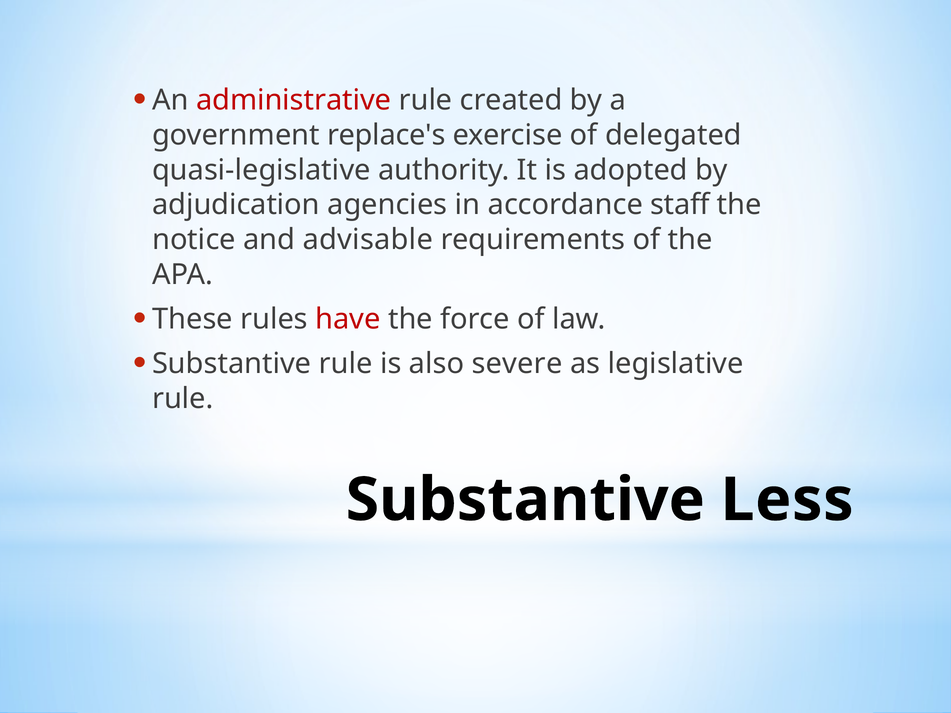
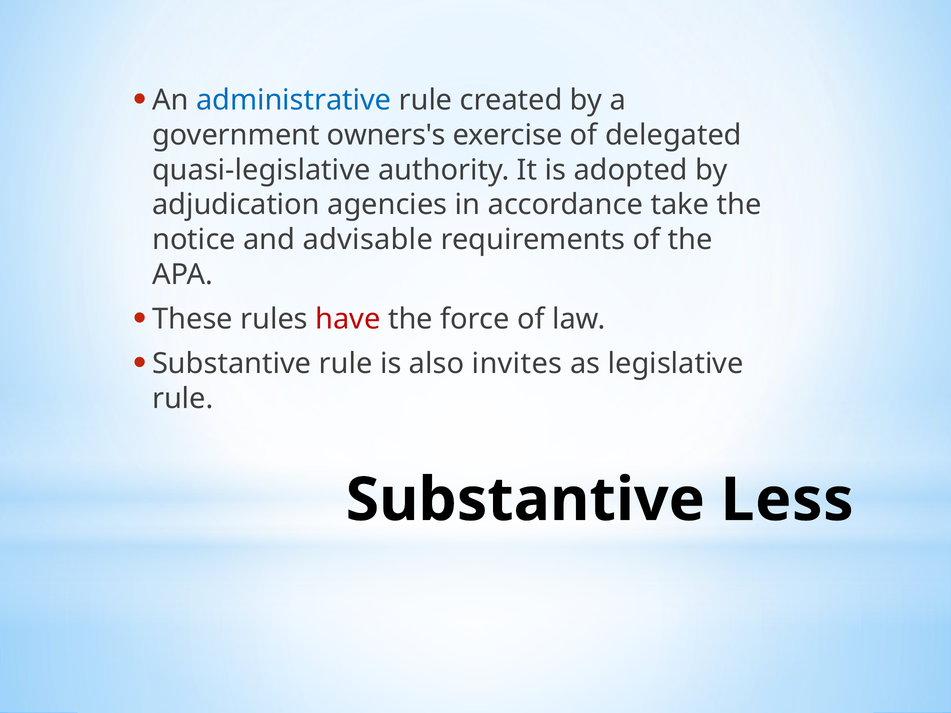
administrative colour: red -> blue (294, 100)
replace's: replace's -> owners's (386, 135)
staff: staff -> take (680, 205)
severe: severe -> invites (517, 364)
